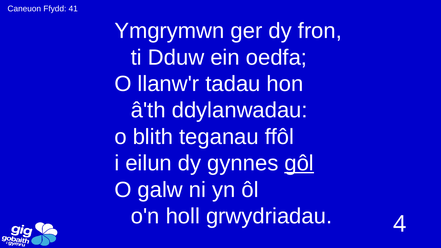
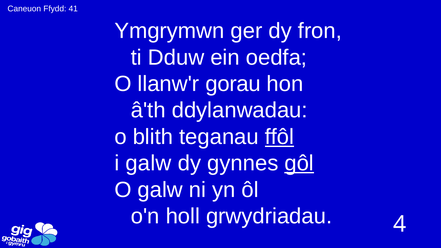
tadau: tadau -> gorau (233, 84)
ffôl underline: none -> present (279, 137)
i eilun: eilun -> galw (148, 163)
